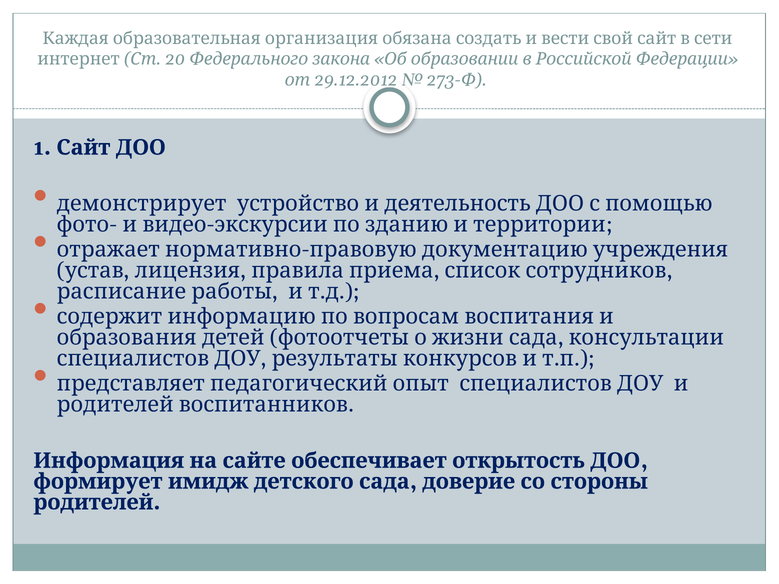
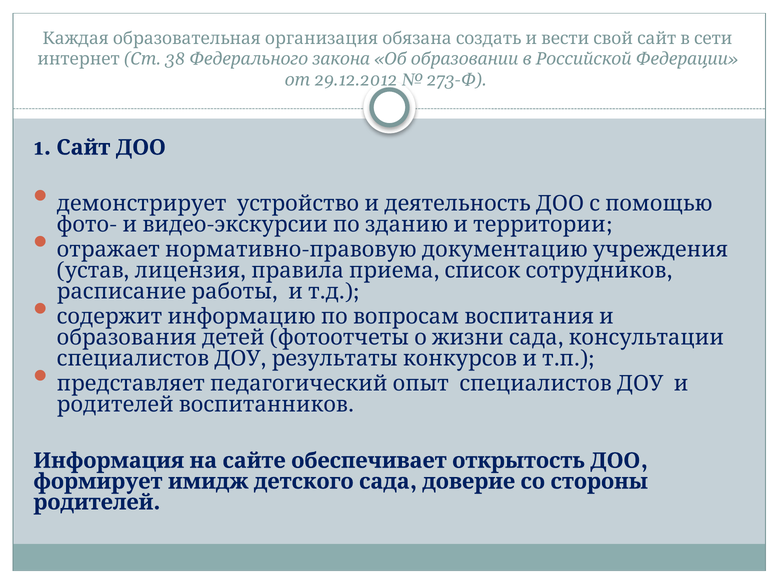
20: 20 -> 38 (175, 59)
